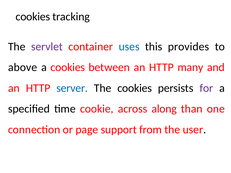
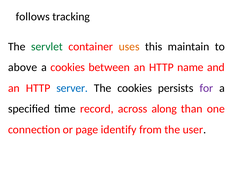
cookies: cookies -> follows (33, 17)
servlet colour: purple -> green (47, 47)
uses colour: blue -> orange (129, 47)
provides: provides -> maintain (189, 47)
many: many -> name (190, 67)
cookie: cookie -> record (97, 109)
support: support -> identify (119, 130)
